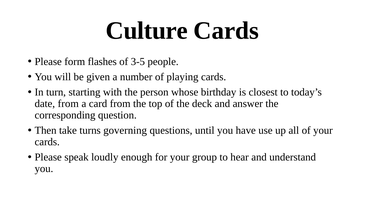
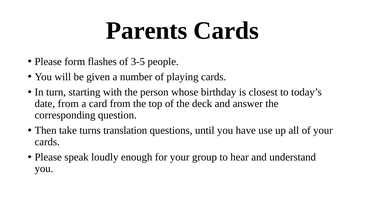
Culture: Culture -> Parents (147, 31)
governing: governing -> translation (125, 131)
